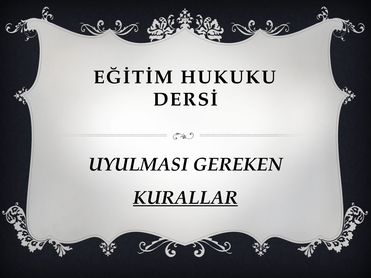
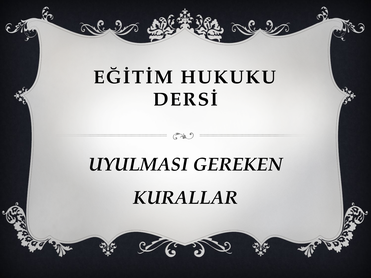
KURALLAR underline: present -> none (185, 198)
